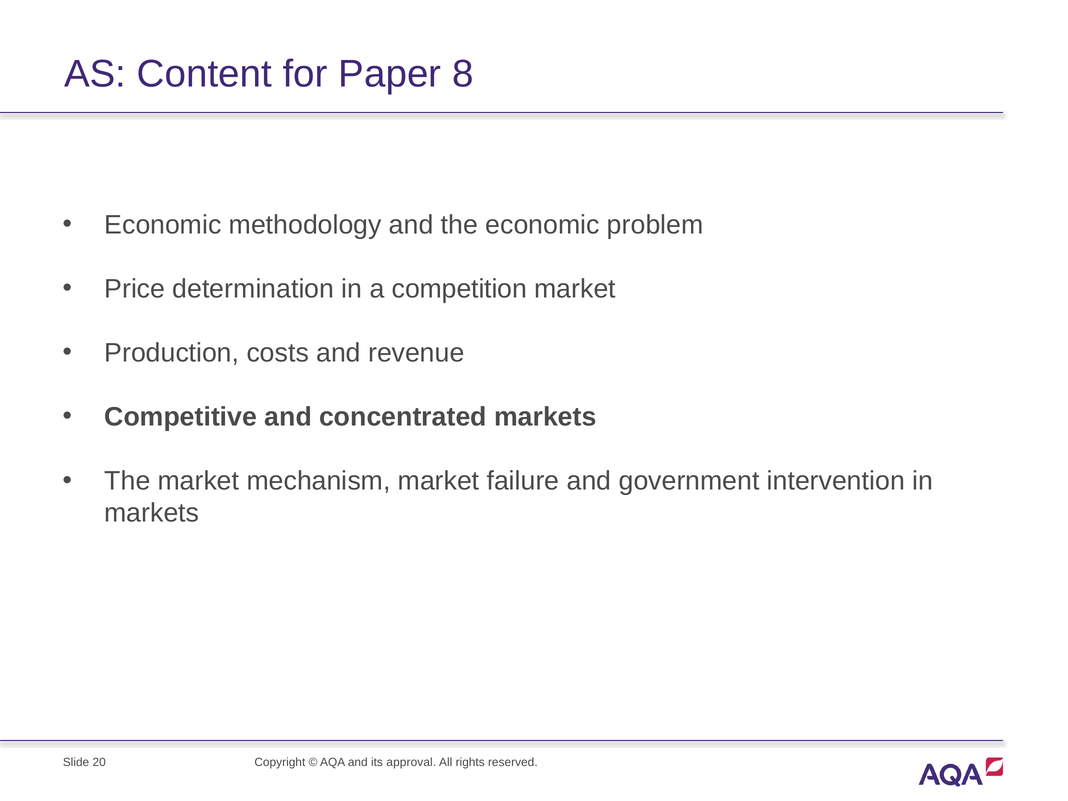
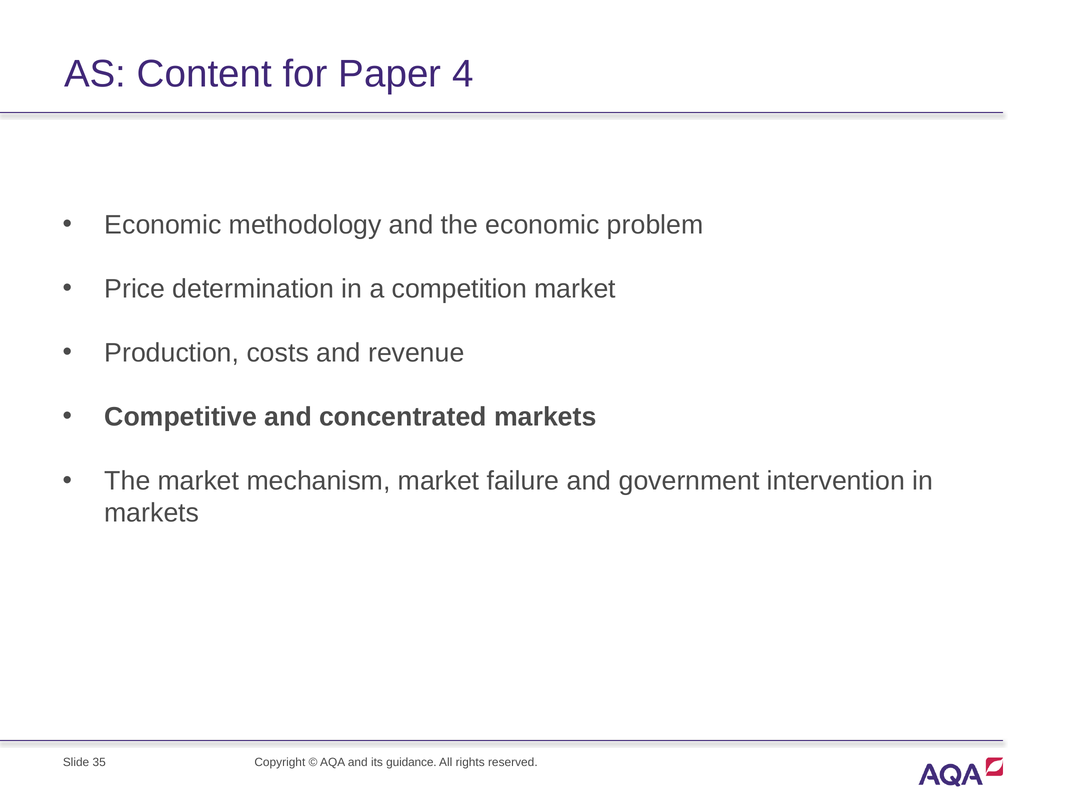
8: 8 -> 4 (463, 74)
20: 20 -> 35 (99, 762)
approval: approval -> guidance (411, 762)
